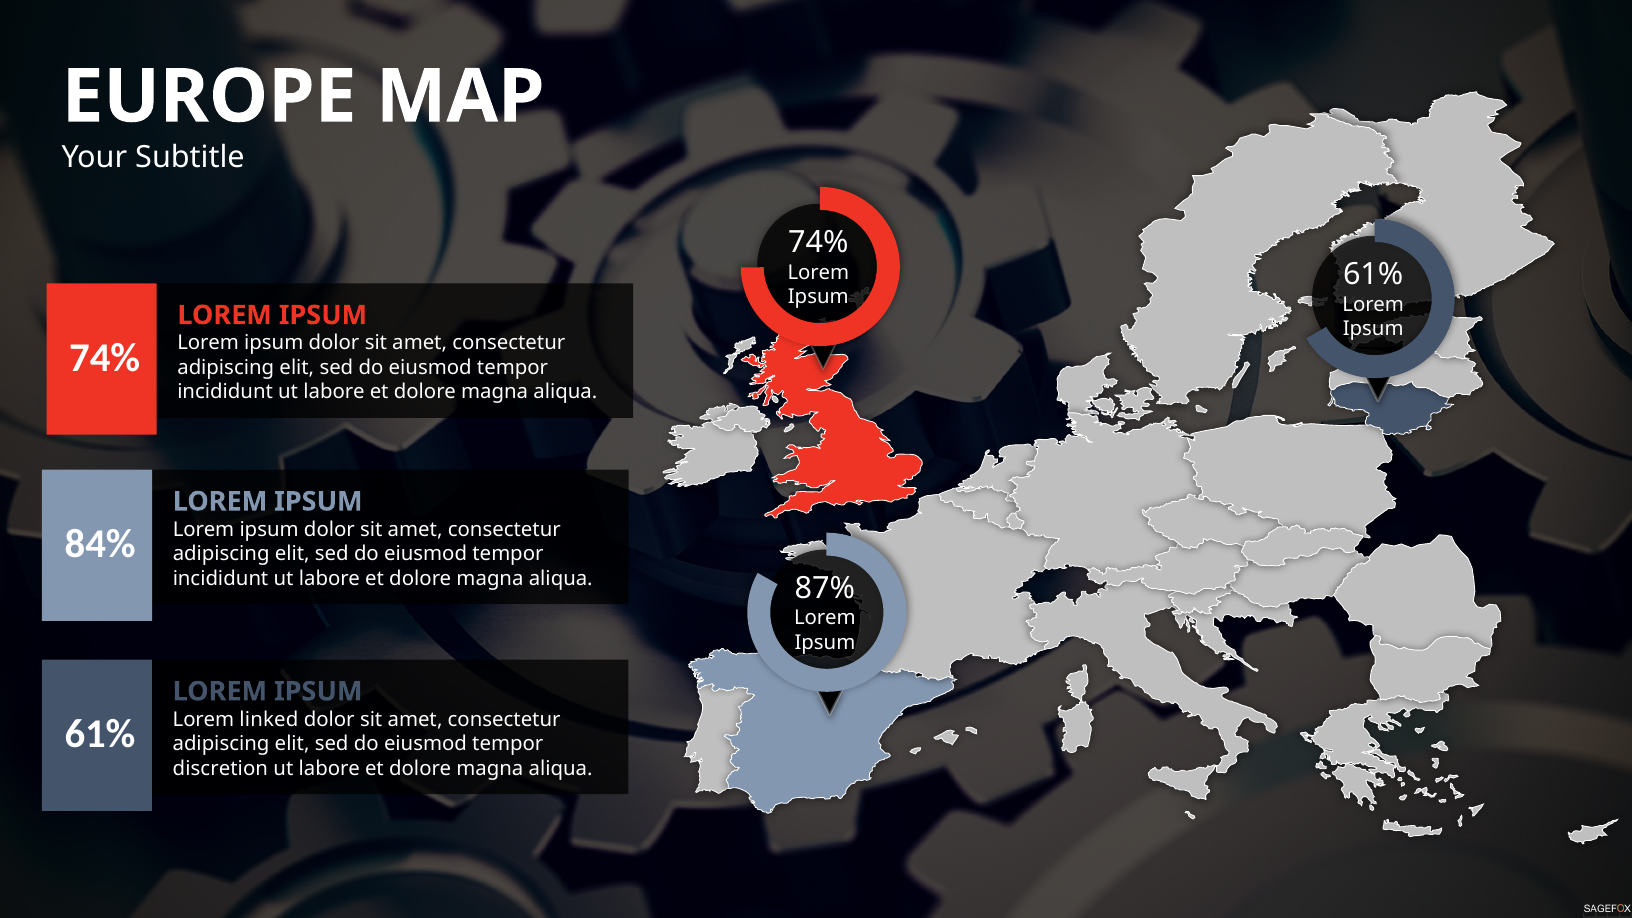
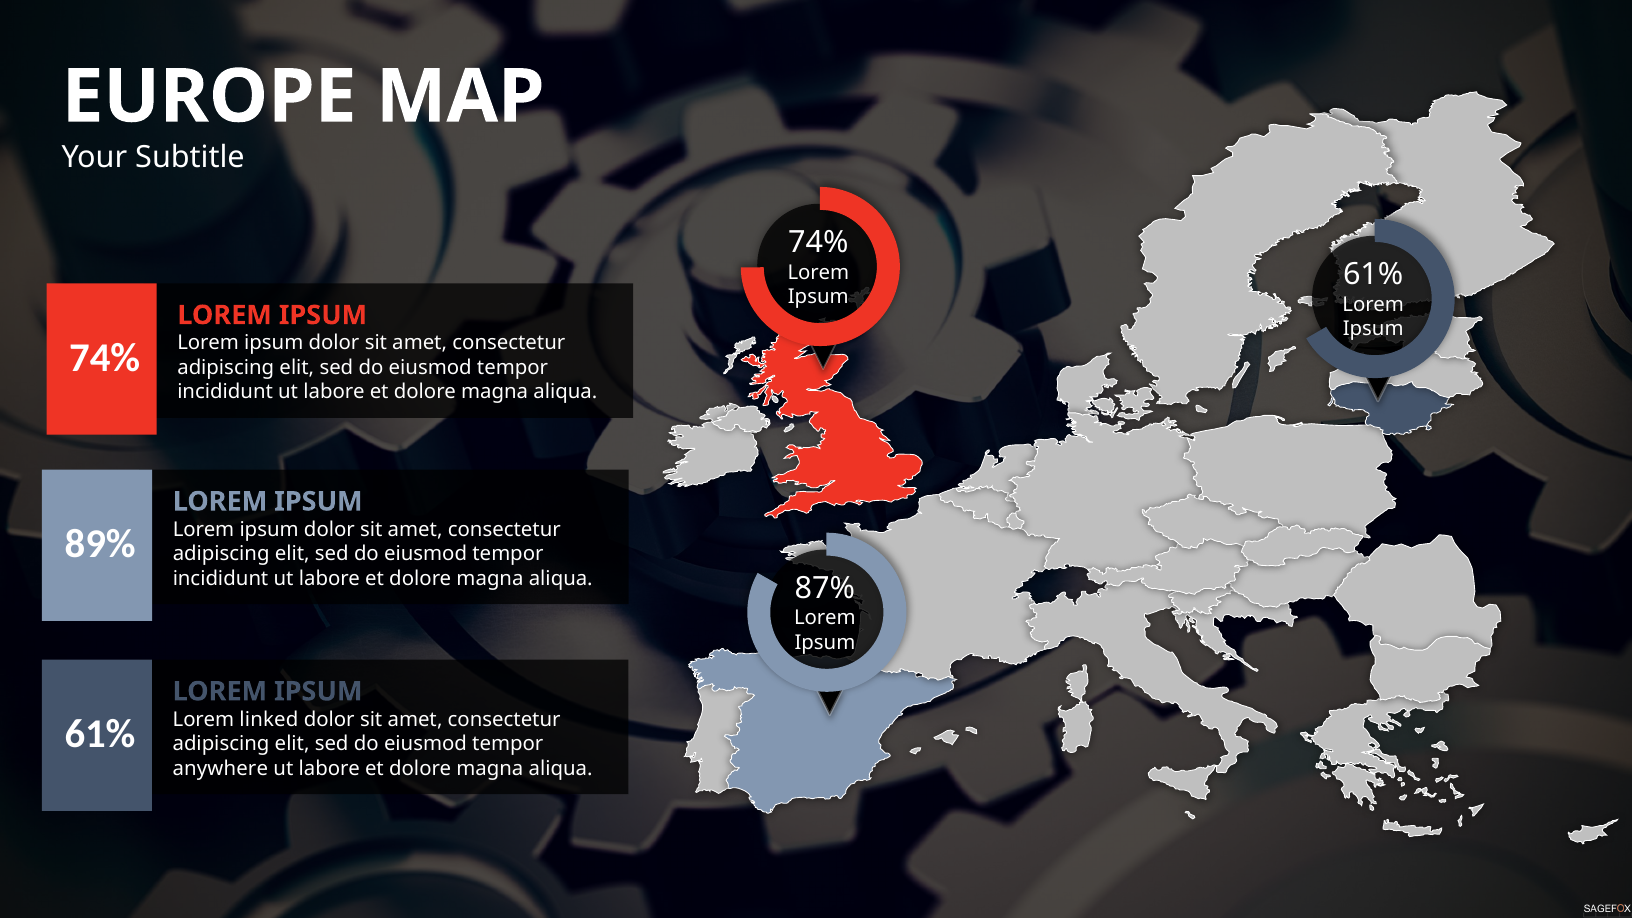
84%: 84% -> 89% (100, 544)
discretion: discretion -> anywhere (220, 769)
